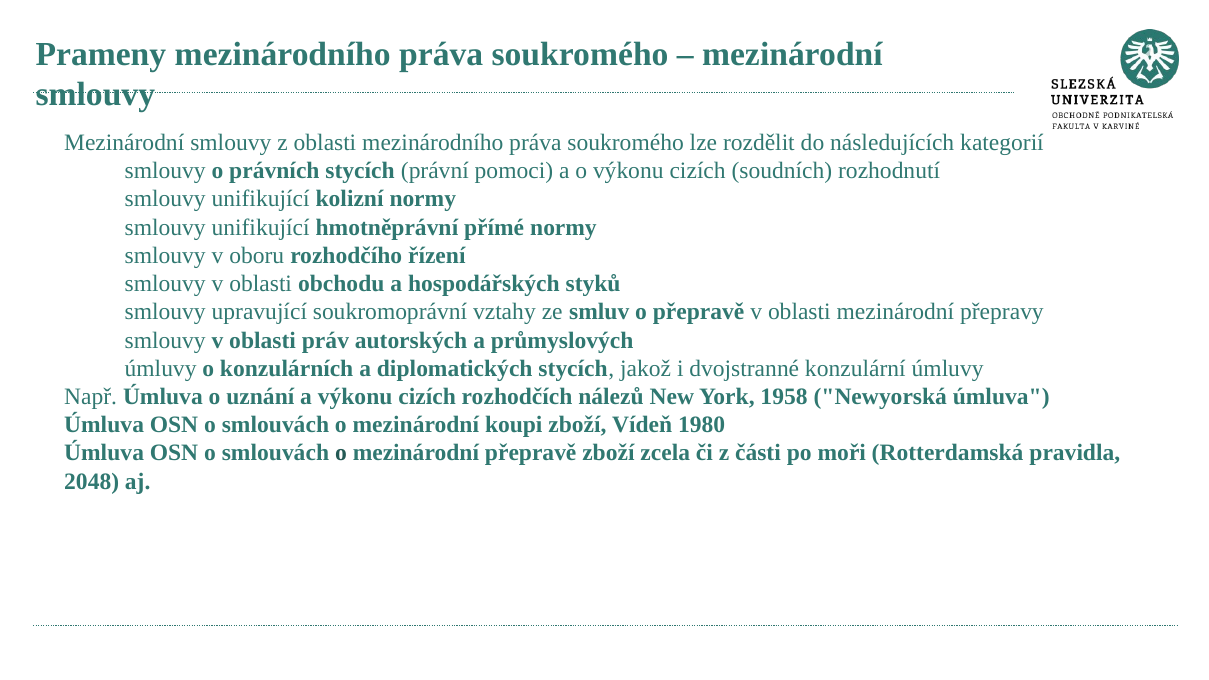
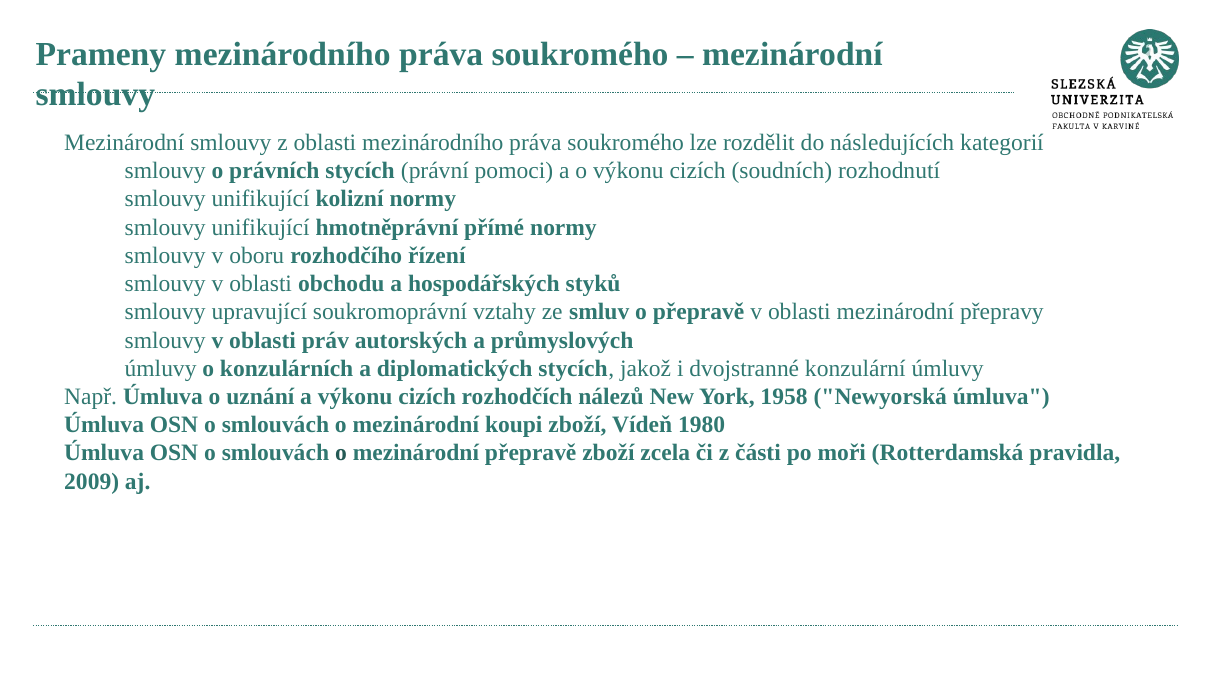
2048: 2048 -> 2009 (92, 481)
